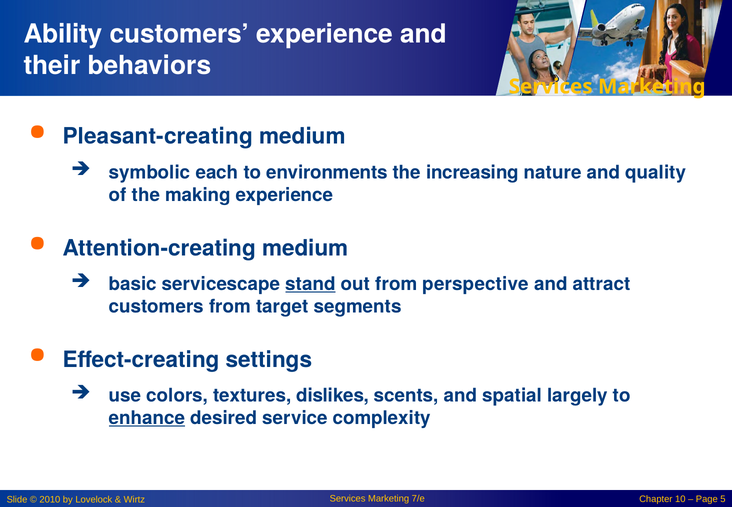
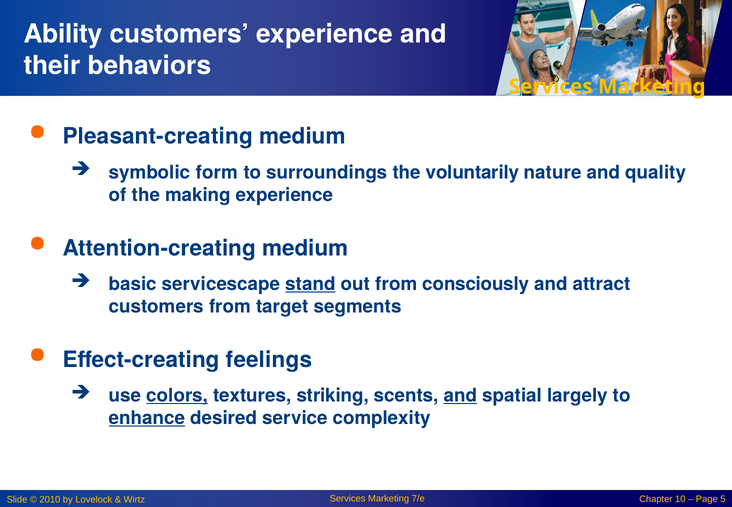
each: each -> form (217, 172)
environments: environments -> surroundings (327, 172)
increasing: increasing -> voluntarily (472, 172)
perspective: perspective -> consciously (476, 284)
settings: settings -> feelings (269, 360)
colors underline: none -> present (177, 395)
dislikes: dislikes -> striking (333, 395)
and underline: none -> present (460, 395)
